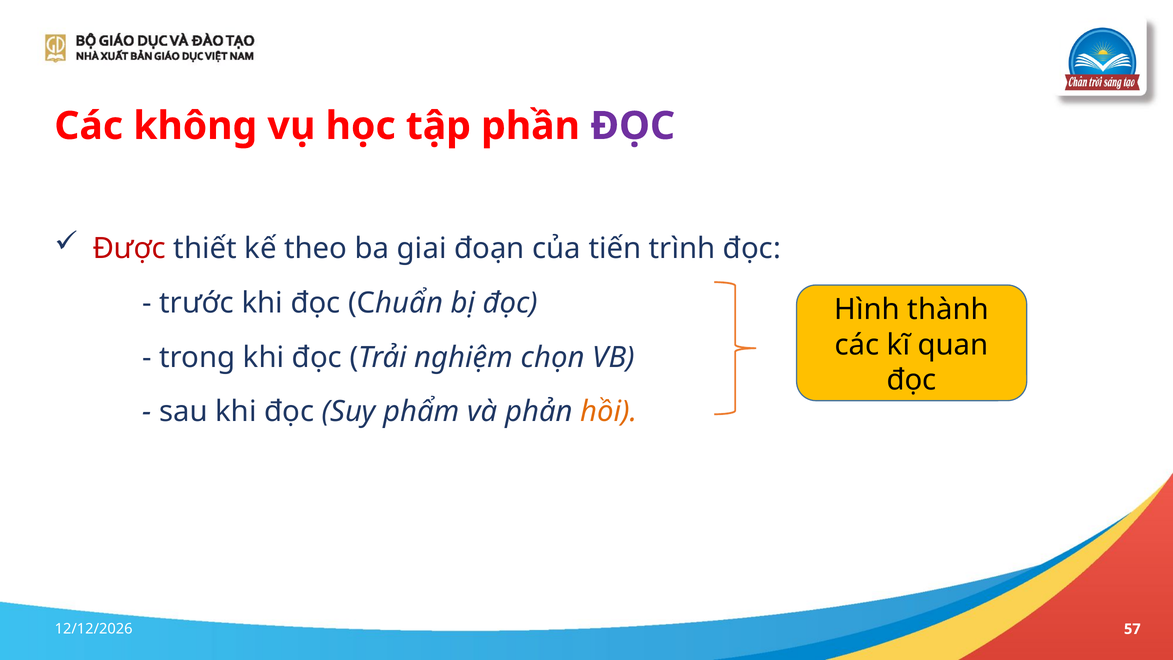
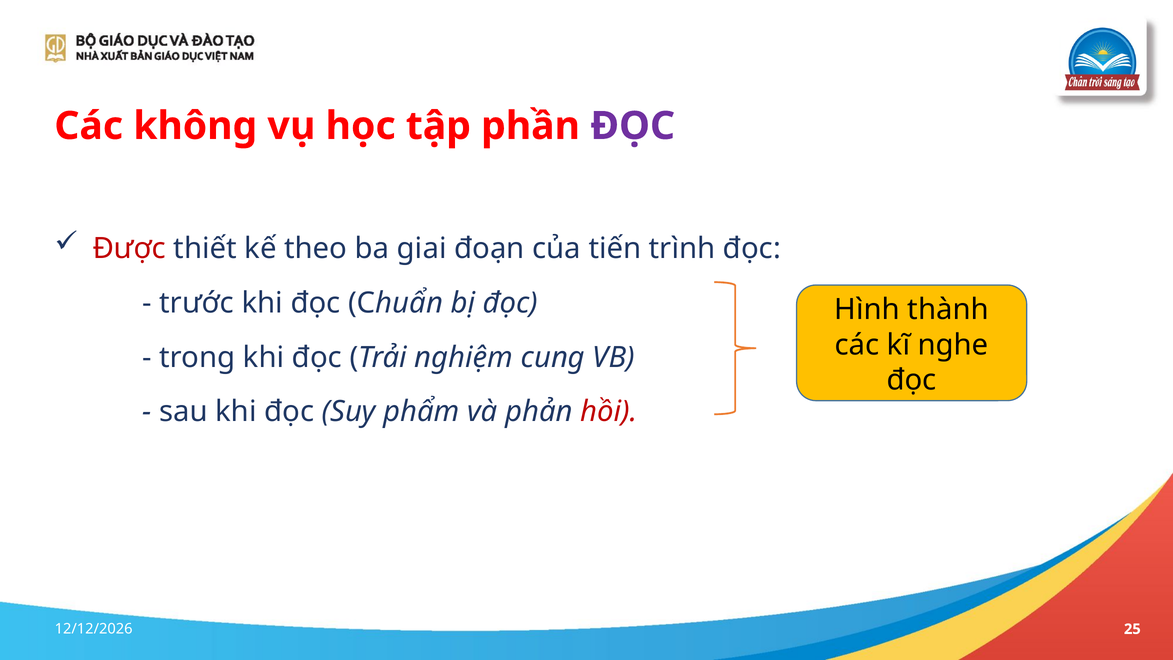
quan: quan -> nghe (953, 345)
chọn: chọn -> cung (553, 357)
hồi colour: orange -> red (609, 412)
57: 57 -> 25 (1132, 629)
